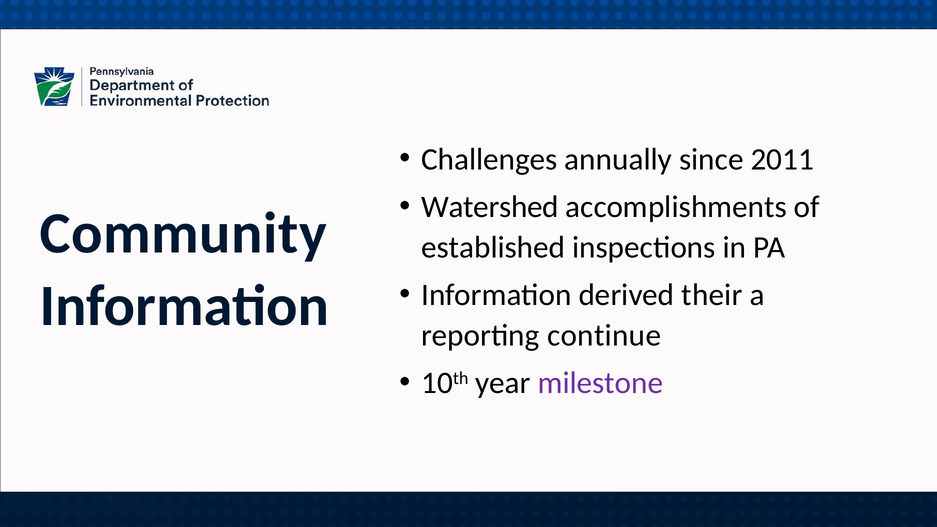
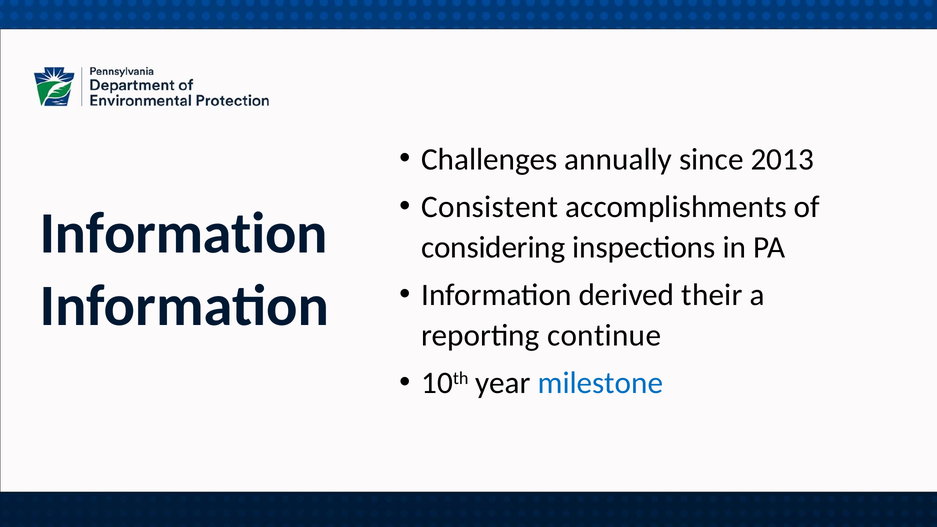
2011: 2011 -> 2013 (782, 159)
Watershed: Watershed -> Consistent (490, 207)
Community: Community -> Information (184, 233)
established: established -> considering (493, 247)
milestone colour: purple -> blue (600, 383)
